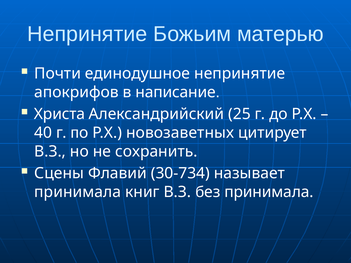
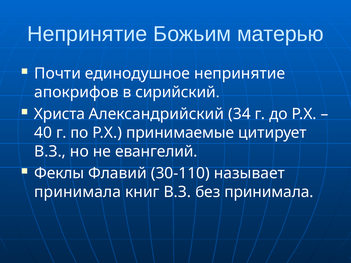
написание: написание -> сирийский (176, 92)
25: 25 -> 34 (239, 114)
новозаветных: новозаветных -> принимаемые (180, 133)
сохранить: сохранить -> евангелий (156, 152)
Сцены: Сцены -> Феклы (59, 174)
30-734: 30-734 -> 30-110 (180, 174)
